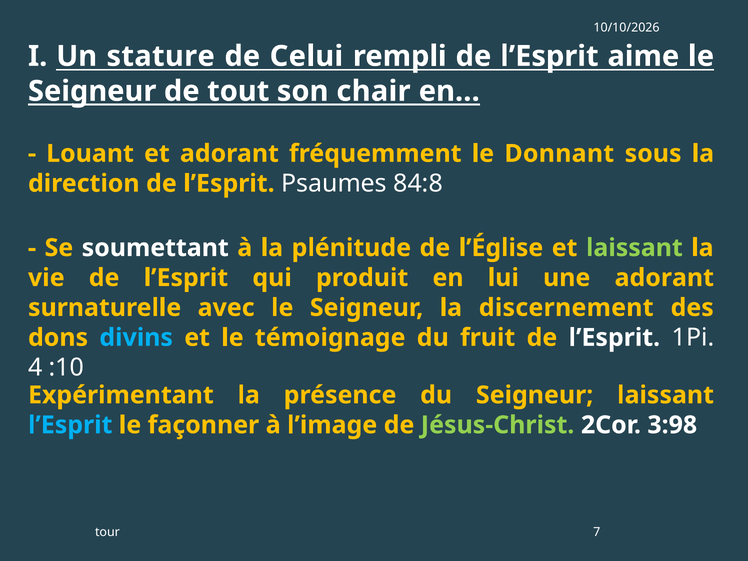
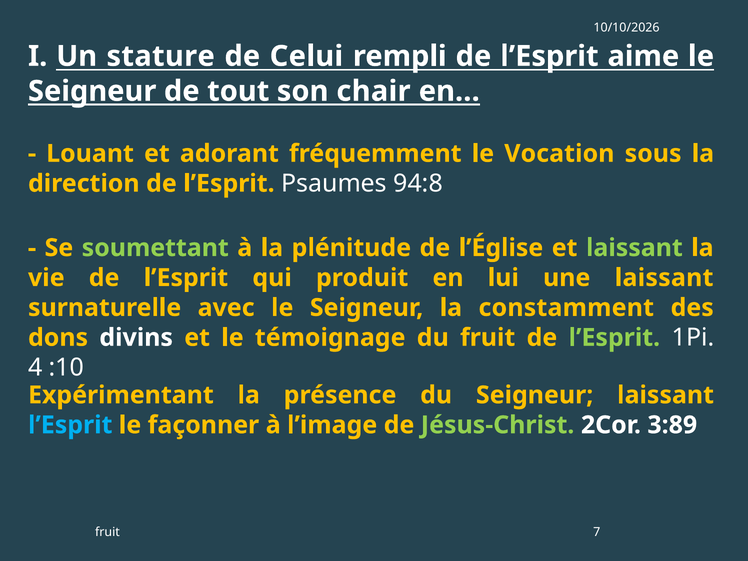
Donnant: Donnant -> Vocation (559, 154)
84:8: 84:8 -> 94:8 (418, 184)
soumettant colour: white -> light green (155, 248)
une adorant: adorant -> laissant (664, 278)
discernement: discernement -> constamment (566, 308)
divins colour: light blue -> white (136, 338)
l’Esprit colour: white -> light green (614, 338)
3:98: 3:98 -> 3:89 (672, 425)
tour: tour -> fruit (107, 532)
